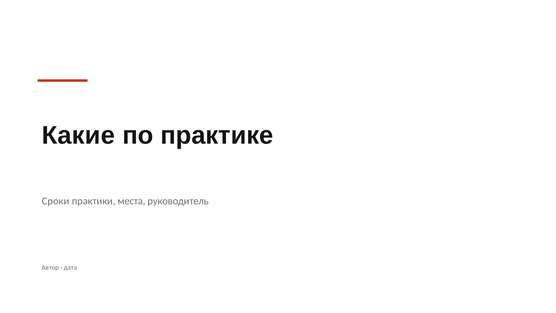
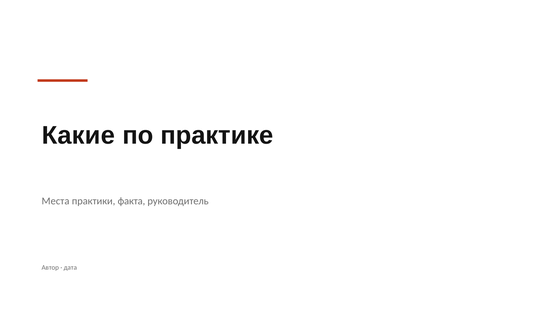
Сроки: Сроки -> Места (56, 201)
места: места -> факта (131, 201)
